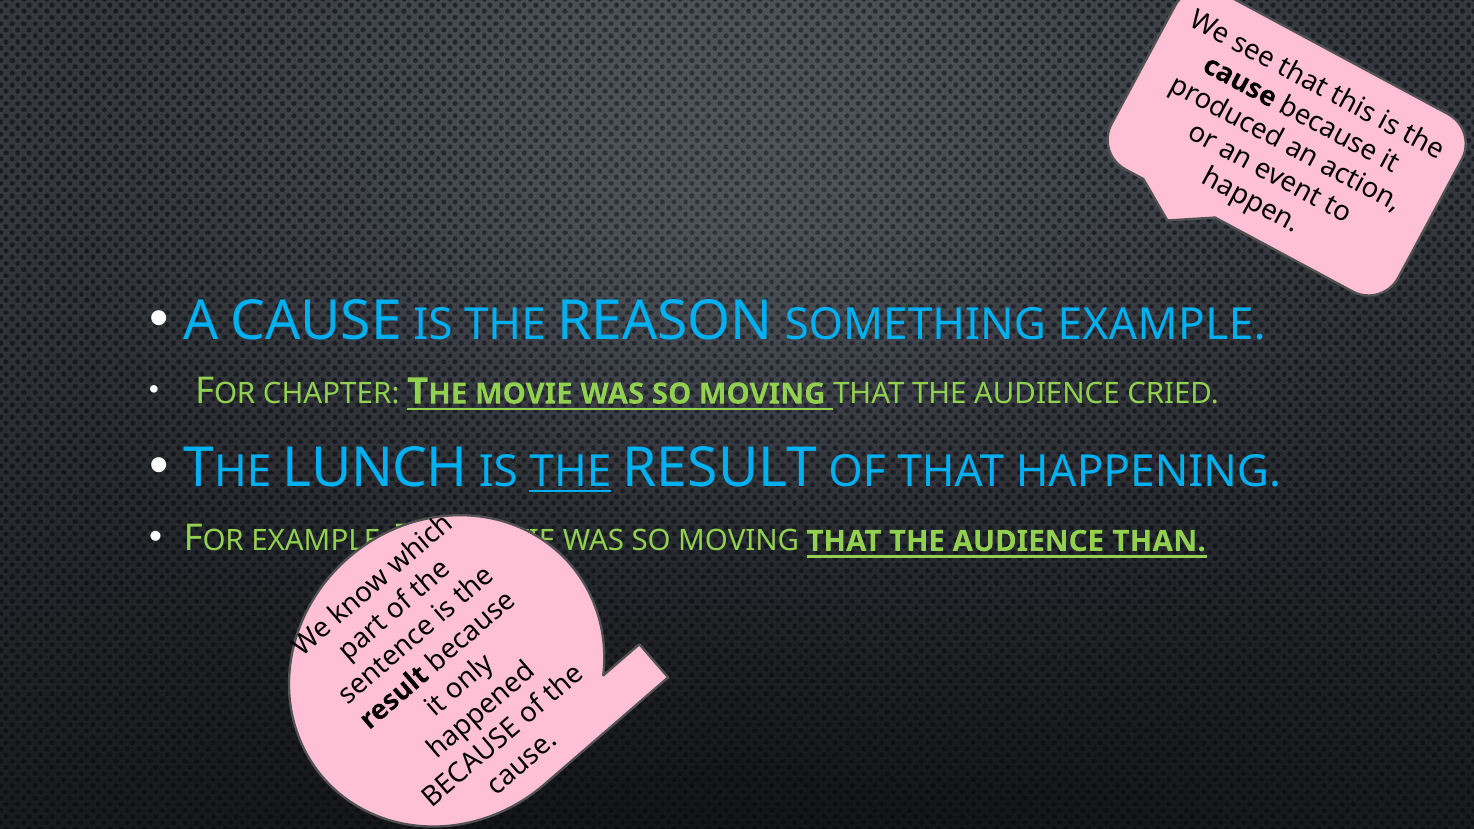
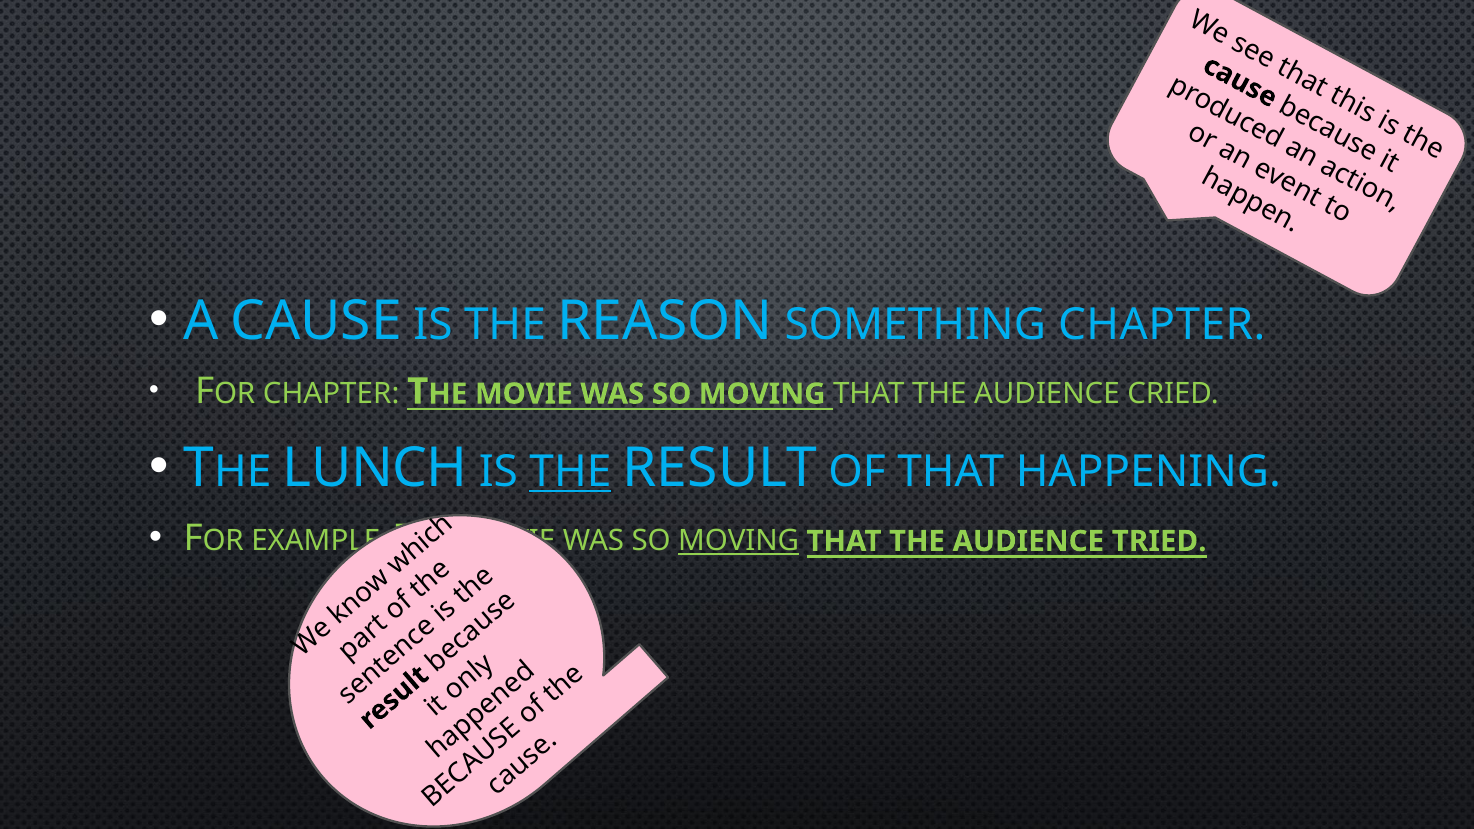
SOMETHING EXAMPLE: EXAMPLE -> CHAPTER (1162, 325)
MOVING underline: none -> present (739, 541)
THAN: THAN -> TRIED (1159, 541)
